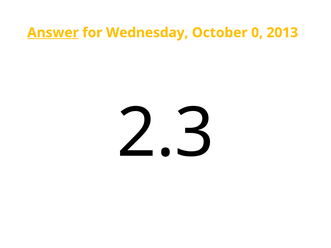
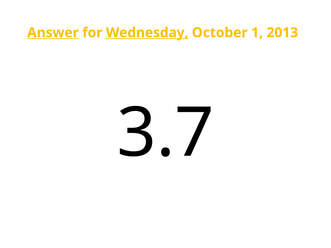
Wednesday underline: none -> present (147, 33)
0: 0 -> 1 (257, 33)
2.3: 2.3 -> 3.7 (166, 133)
